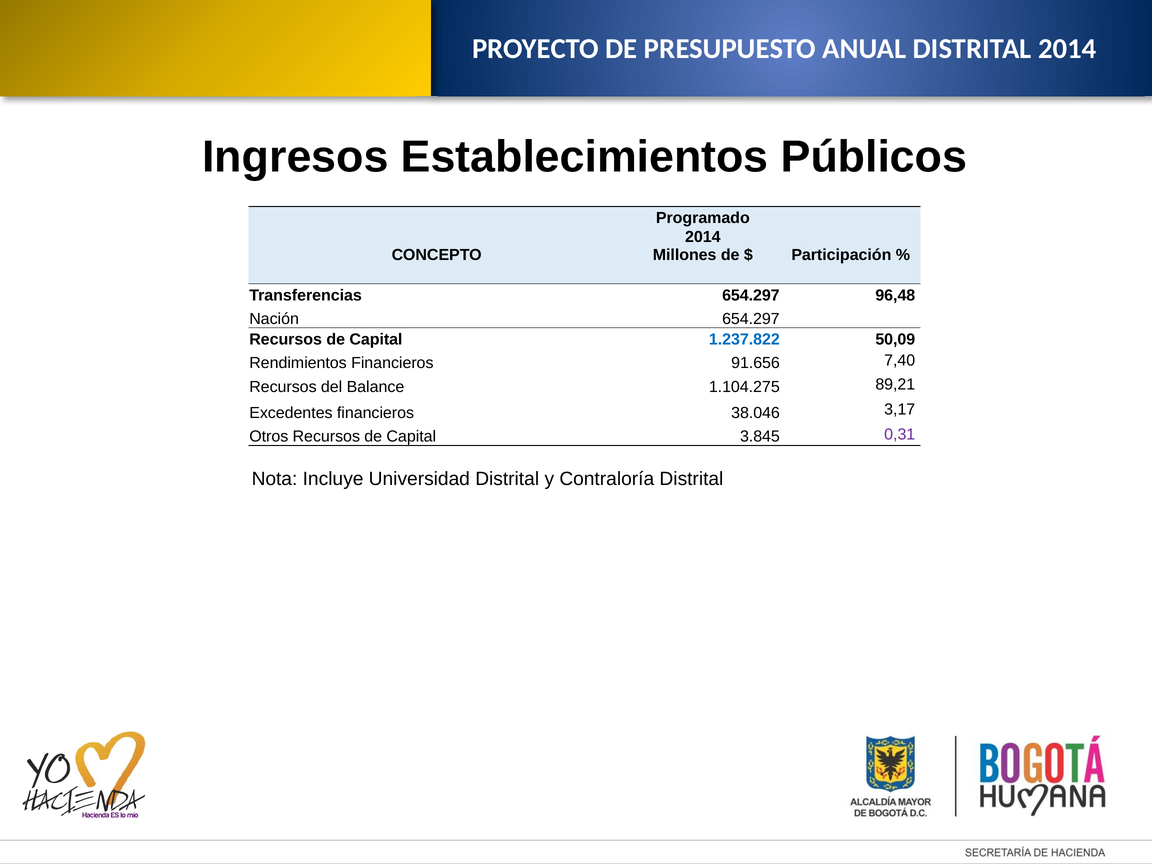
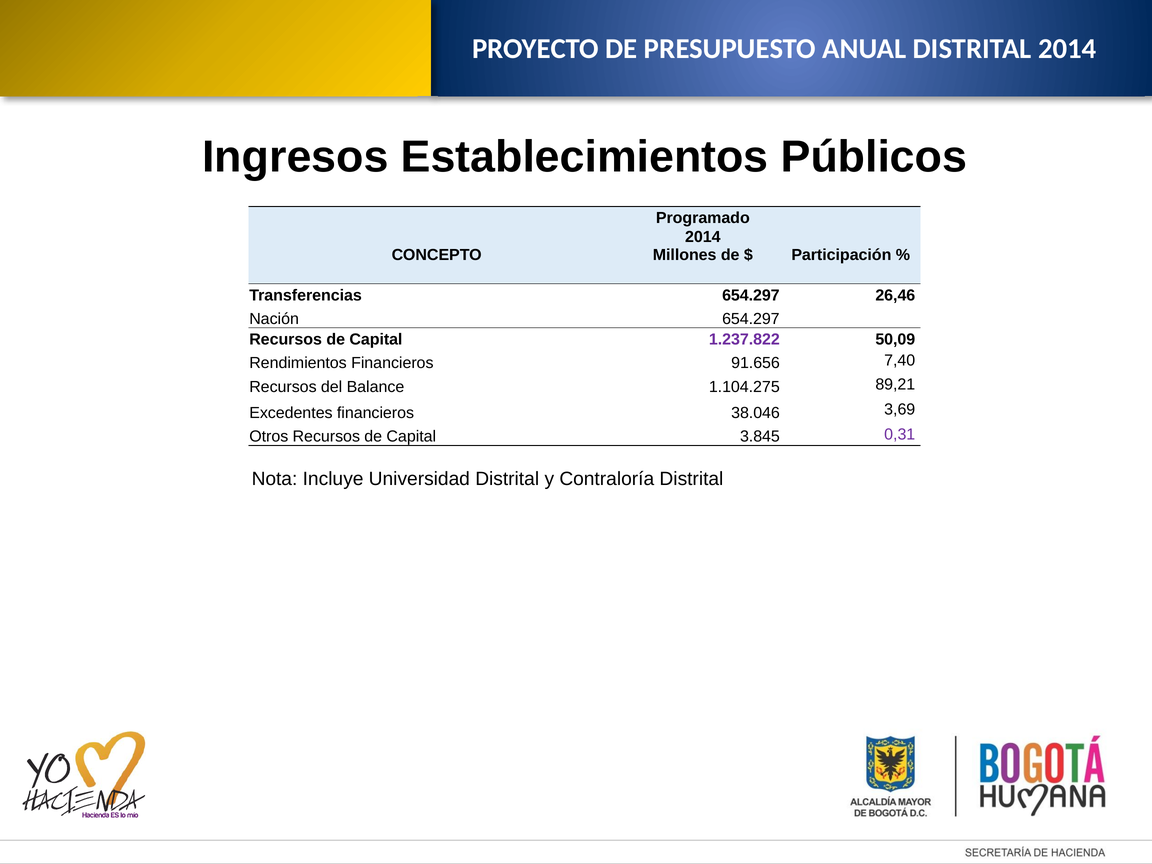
96,48: 96,48 -> 26,46 (895, 295)
1.237.822 colour: blue -> purple (744, 339)
3,17: 3,17 -> 3,69 (900, 409)
